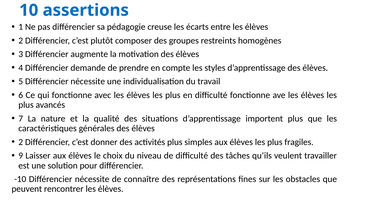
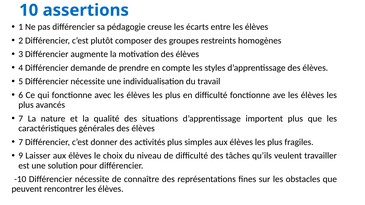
2: 2 -> 7 (21, 142)
